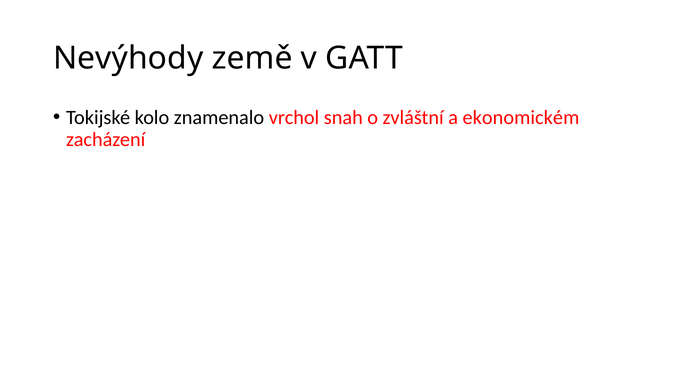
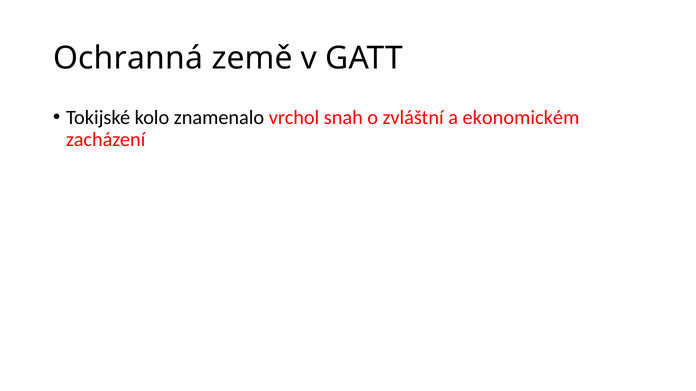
Nevýhody: Nevýhody -> Ochranná (128, 58)
